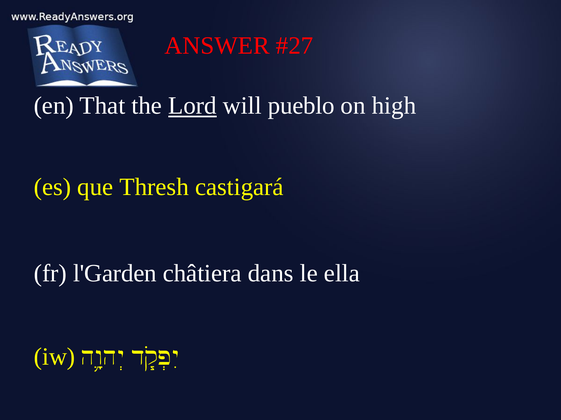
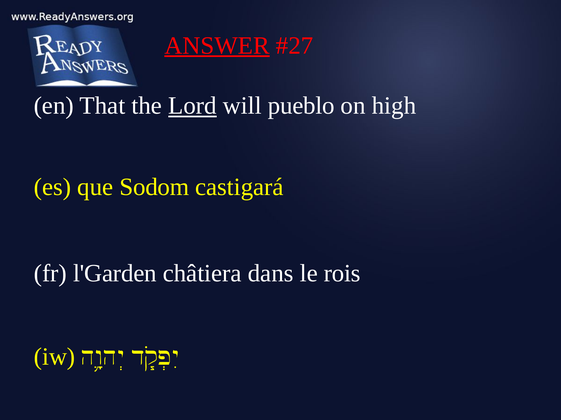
ANSWER underline: none -> present (217, 46)
Thresh: Thresh -> Sodom (154, 187)
ella: ella -> rois (342, 274)
